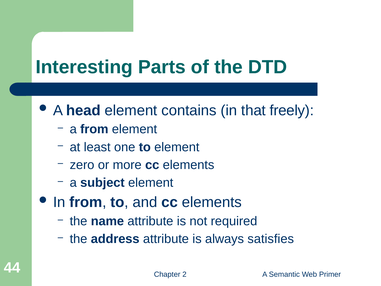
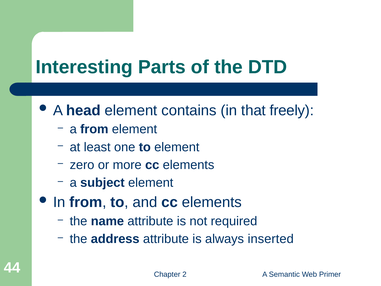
satisfies: satisfies -> inserted (271, 239)
